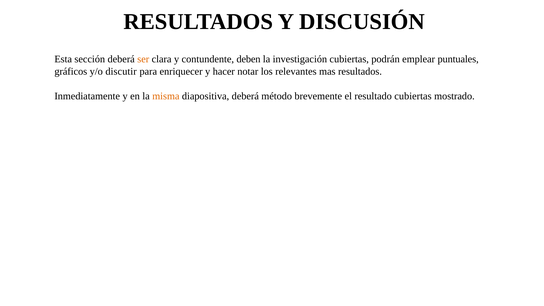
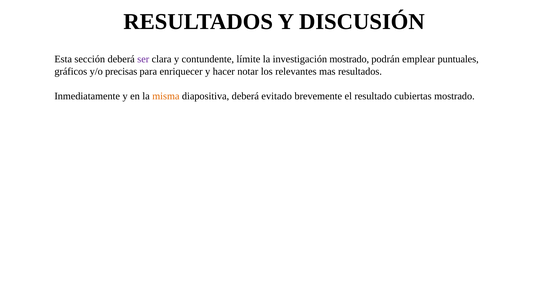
ser colour: orange -> purple (143, 59)
deben: deben -> límite (248, 59)
investigación cubiertas: cubiertas -> mostrado (349, 59)
discutir: discutir -> precisas (121, 72)
método: método -> evitado (277, 96)
